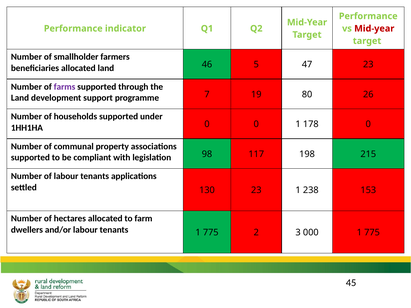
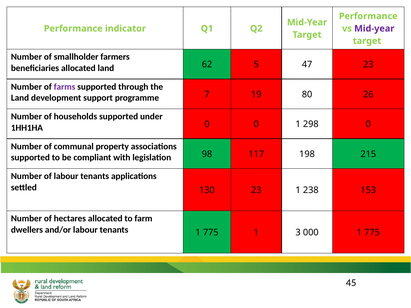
Mid-year colour: red -> purple (374, 29)
46: 46 -> 62 (207, 65)
178: 178 -> 298 (311, 124)
775 2: 2 -> 1 (256, 233)
